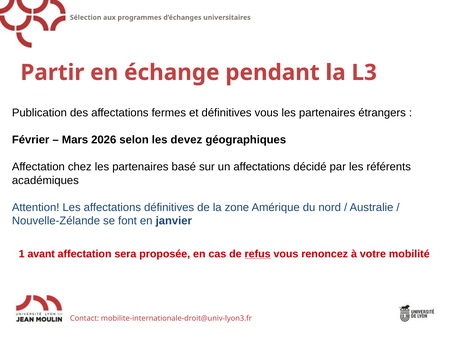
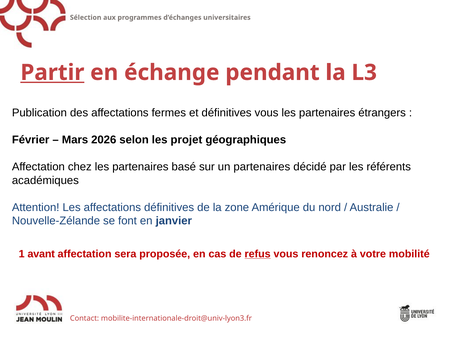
Partir underline: none -> present (52, 72)
devez: devez -> projet (186, 140)
un affectations: affectations -> partenaires (262, 167)
